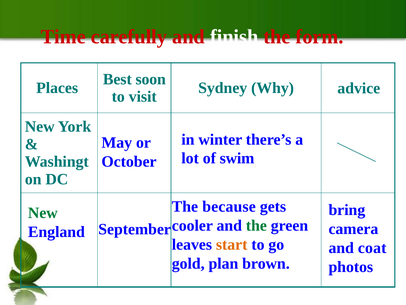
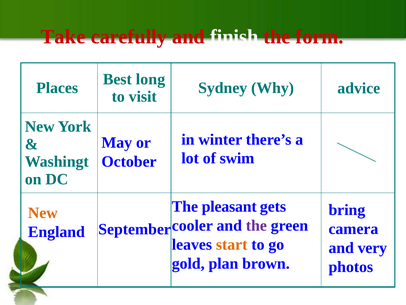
Time: Time -> Take (63, 37)
soon: soon -> long (151, 79)
because: because -> pleasant (229, 206)
New colour: green -> orange (43, 213)
the colour: green -> purple (256, 225)
coat: coat -> very (372, 247)
